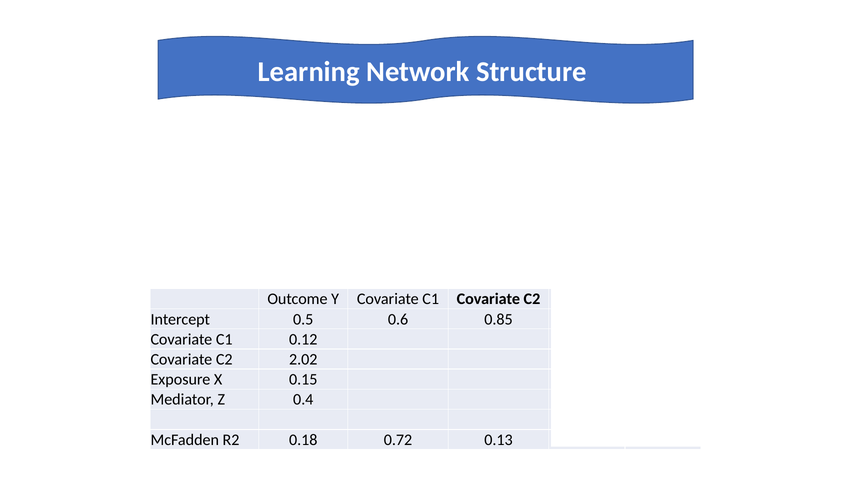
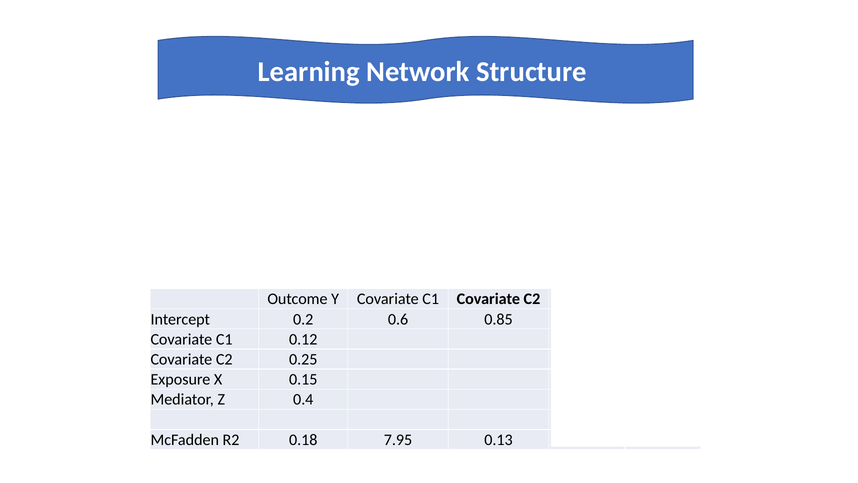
0.5: 0.5 -> 0.2 (303, 319)
2.02: 2.02 -> 0.25 (303, 359)
0.72: 0.72 -> 7.95 (398, 440)
